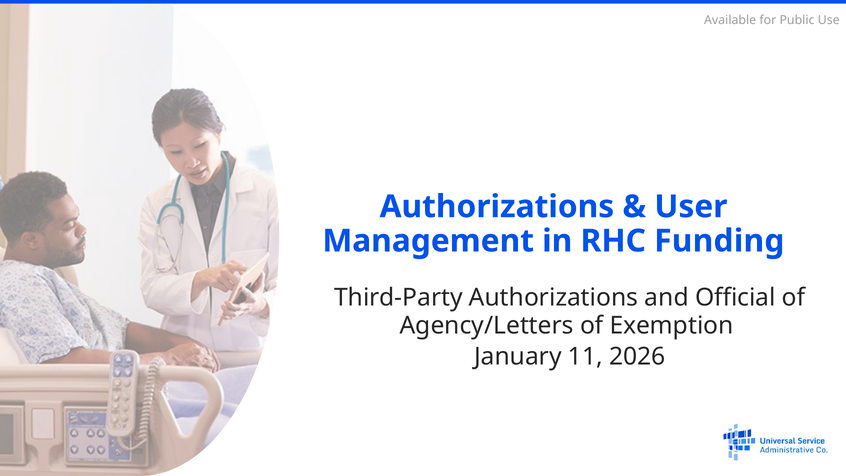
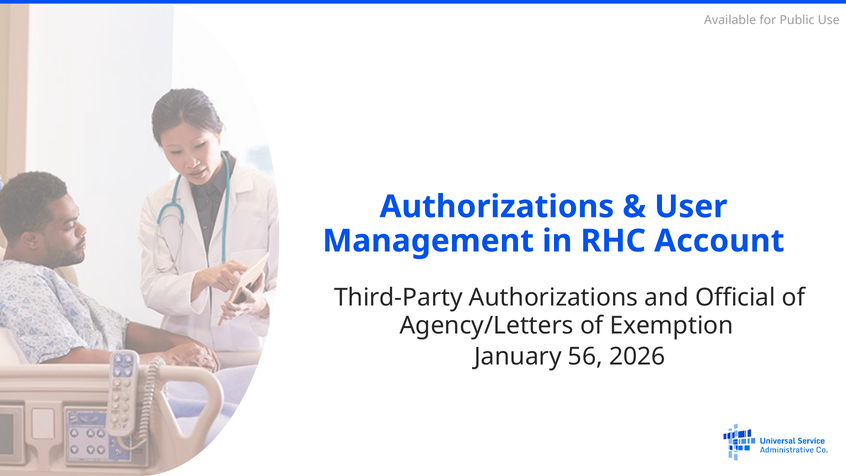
Funding: Funding -> Account (719, 241)
11: 11 -> 56 (585, 357)
